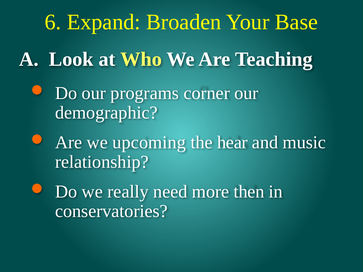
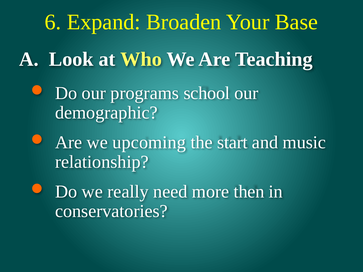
corner: corner -> school (207, 93)
hear: hear -> start (232, 142)
